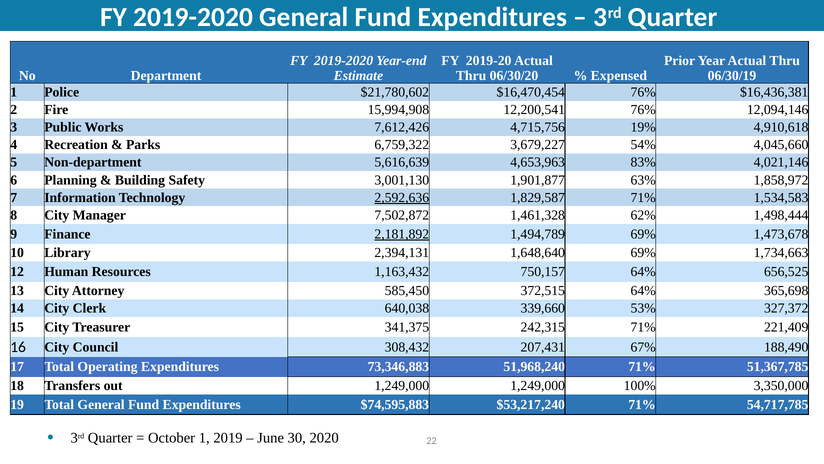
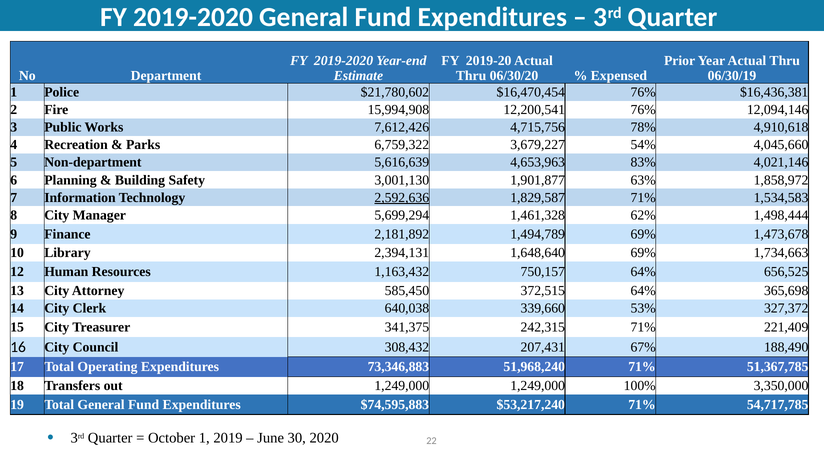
19%: 19% -> 78% (643, 127)
7,502,872: 7,502,872 -> 5,699,294 (402, 215)
2,181,892 underline: present -> none (402, 234)
